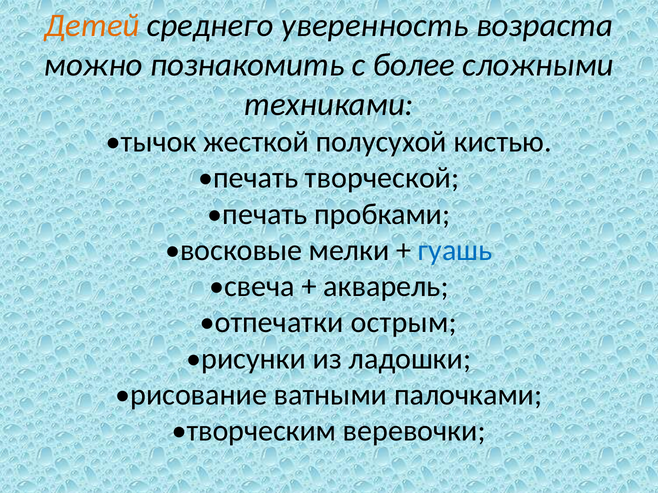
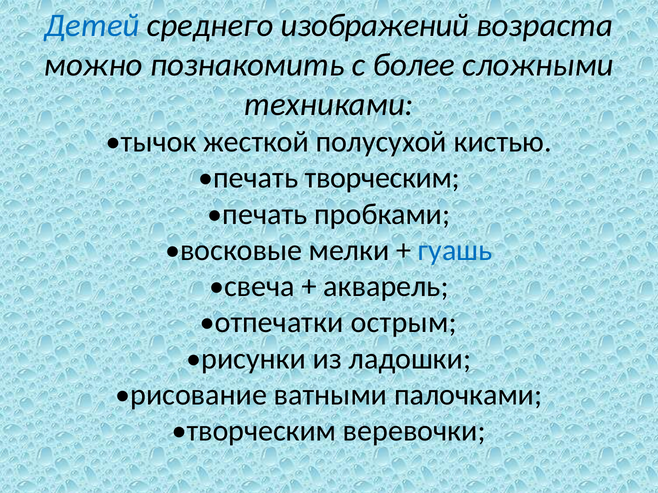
Детей colour: orange -> blue (92, 25)
уверенность: уверенность -> изображений (375, 25)
печать творческой: творческой -> творческим (382, 178)
